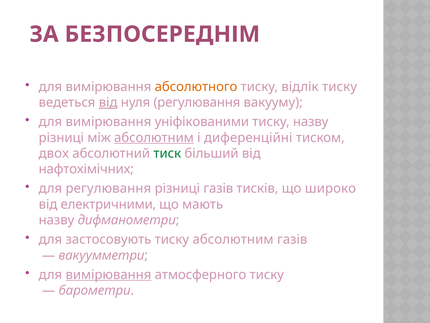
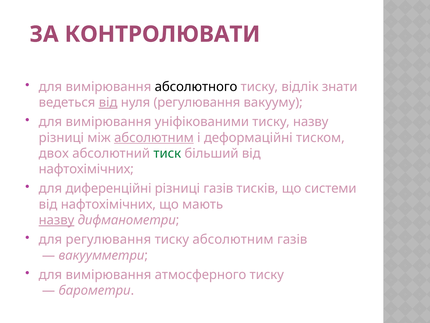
БЕЗПОСЕРЕДНІМ: БЕЗПОСЕРЕДНІМ -> КОНТРОЛЮВАТИ (162, 34)
абсолютного colour: orange -> black (196, 87)
відлік тиску: тиску -> знати (340, 87)
диференційні: диференційні -> деформаційні (248, 137)
для регулювання: регулювання -> диференційні (109, 188)
широко: широко -> системи (331, 188)
електричними: електричними -> нафтохімічних (108, 204)
назву underline: none -> present (56, 220)
для застосовують: застосовують -> регулювання (108, 239)
вимірювання underline: present -> none (108, 274)
